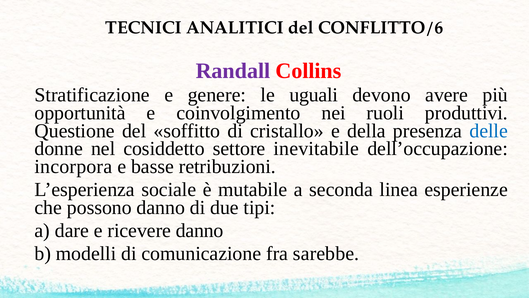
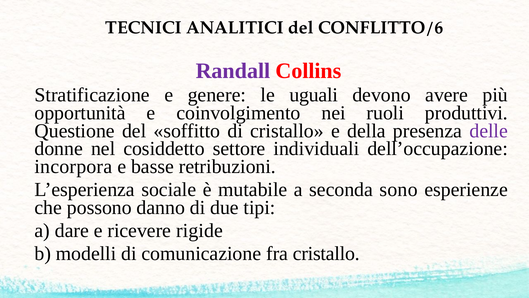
delle colour: blue -> purple (489, 131)
inevitabile: inevitabile -> individuali (316, 149)
linea: linea -> sono (399, 189)
ricevere danno: danno -> rigide (200, 230)
fra sarebbe: sarebbe -> cristallo (326, 253)
